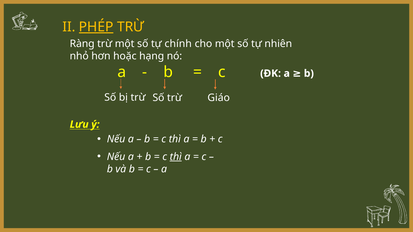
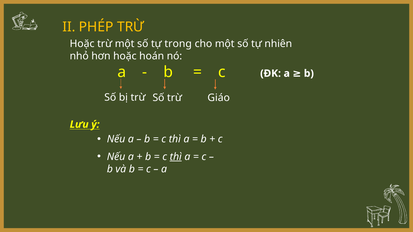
PHÉP underline: present -> none (96, 27)
Ràng: Ràng -> Hoặc (82, 44)
chính: chính -> trong (178, 44)
hạng: hạng -> hoán (152, 56)
